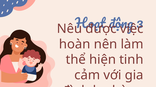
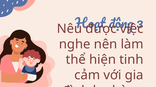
hoàn: hoàn -> nghe (75, 45)
